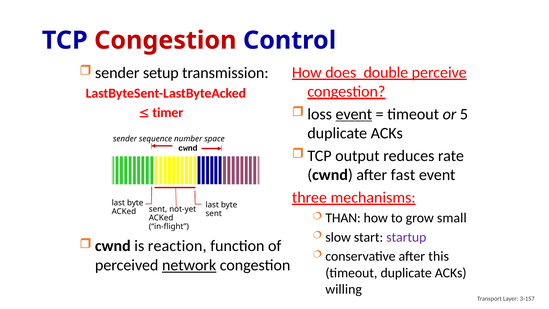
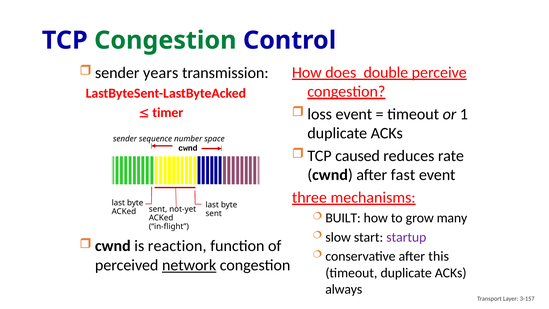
Congestion colour: red -> green (165, 40)
setup: setup -> years (161, 73)
event underline: present -> none (354, 114)
5: 5 -> 1 (464, 114)
output: output -> caused (358, 156)
THAN: THAN -> BUILT (343, 218)
small: small -> many (452, 218)
willing: willing -> always (344, 289)
